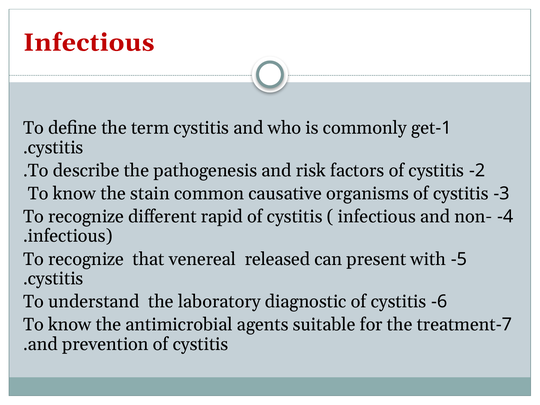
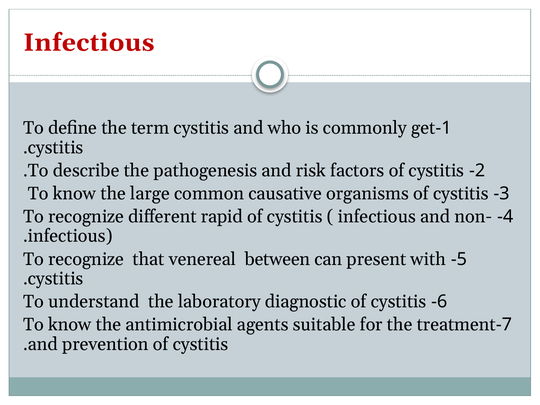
stain: stain -> large (150, 194)
released: released -> between (278, 259)
